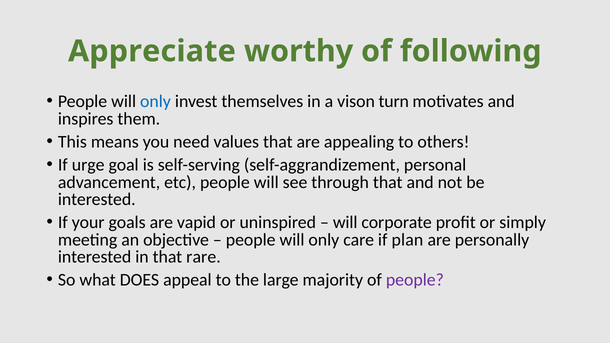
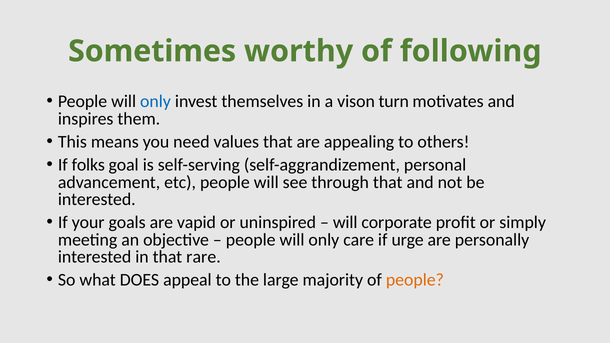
Appreciate: Appreciate -> Sometimes (152, 51)
urge: urge -> folks (88, 165)
plan: plan -> urge (408, 240)
people colour: purple -> orange (415, 280)
